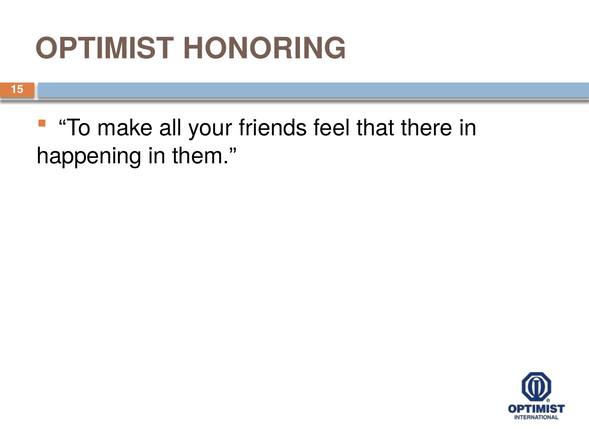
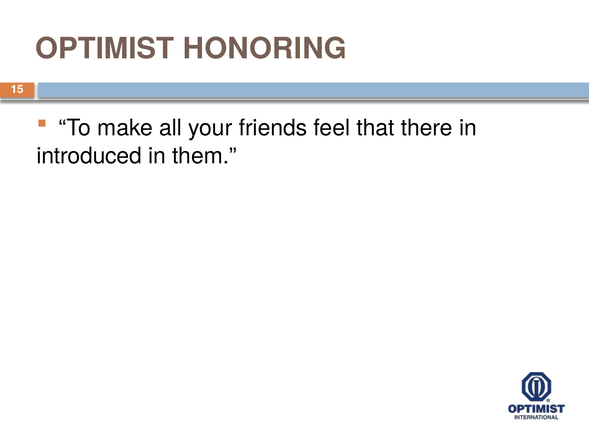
happening: happening -> introduced (89, 156)
